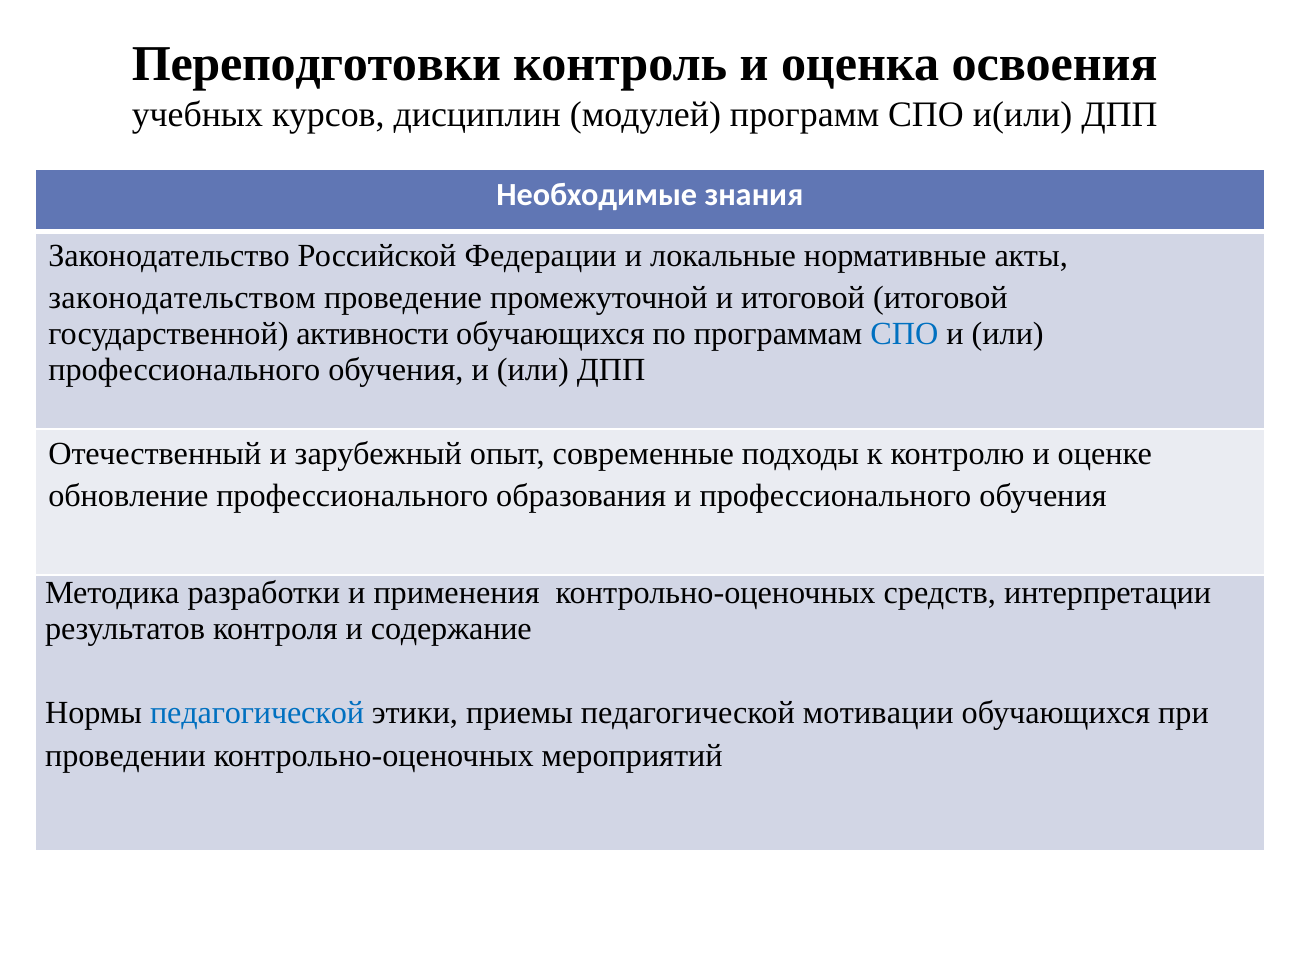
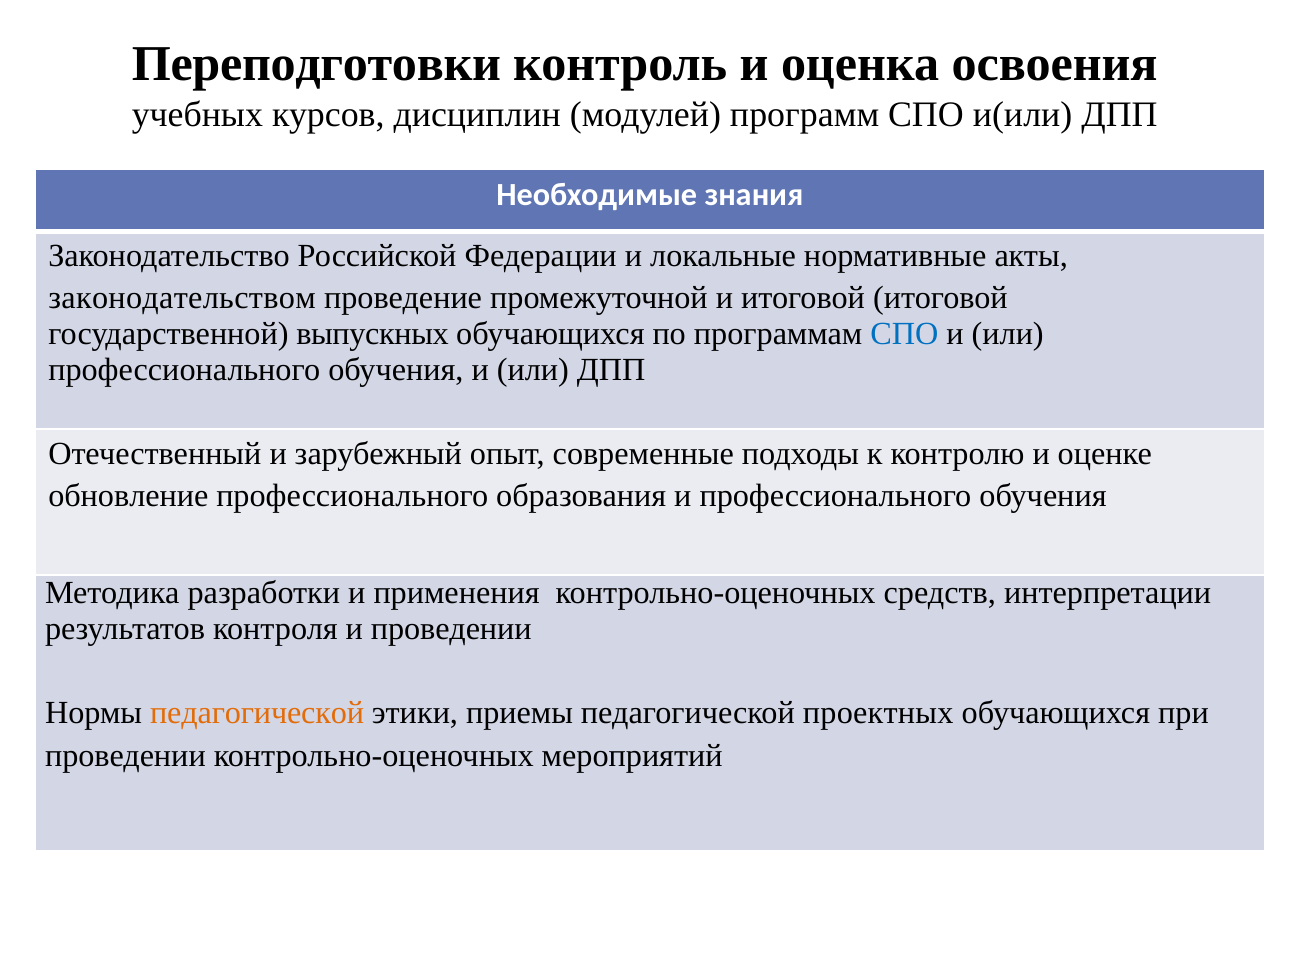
активности: активности -> выпускных (373, 334)
и содержание: содержание -> проведении (451, 629)
педагогической colour: blue -> orange (257, 714)
мотивации: мотивации -> проектных (878, 714)
